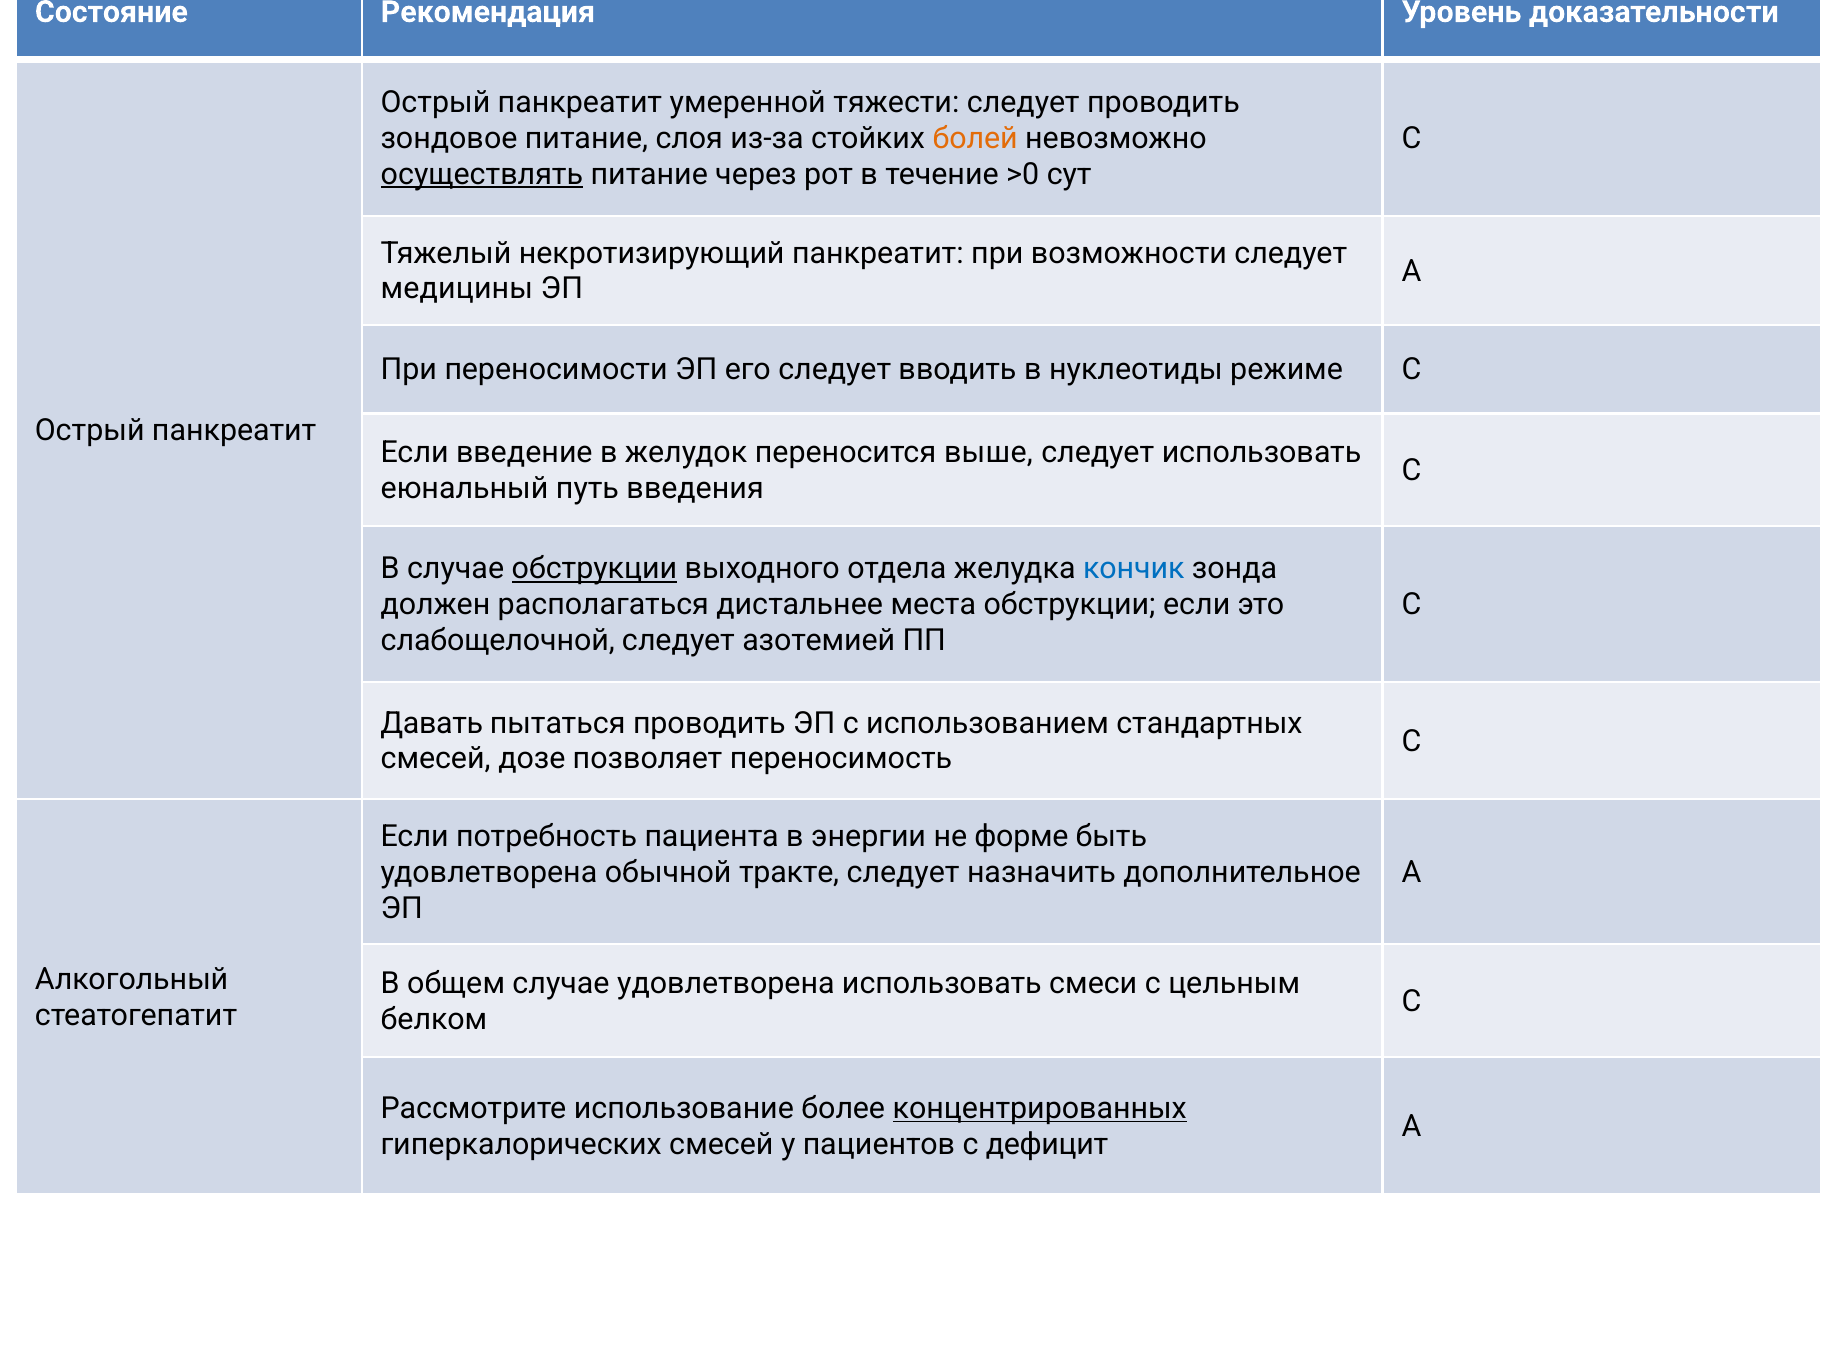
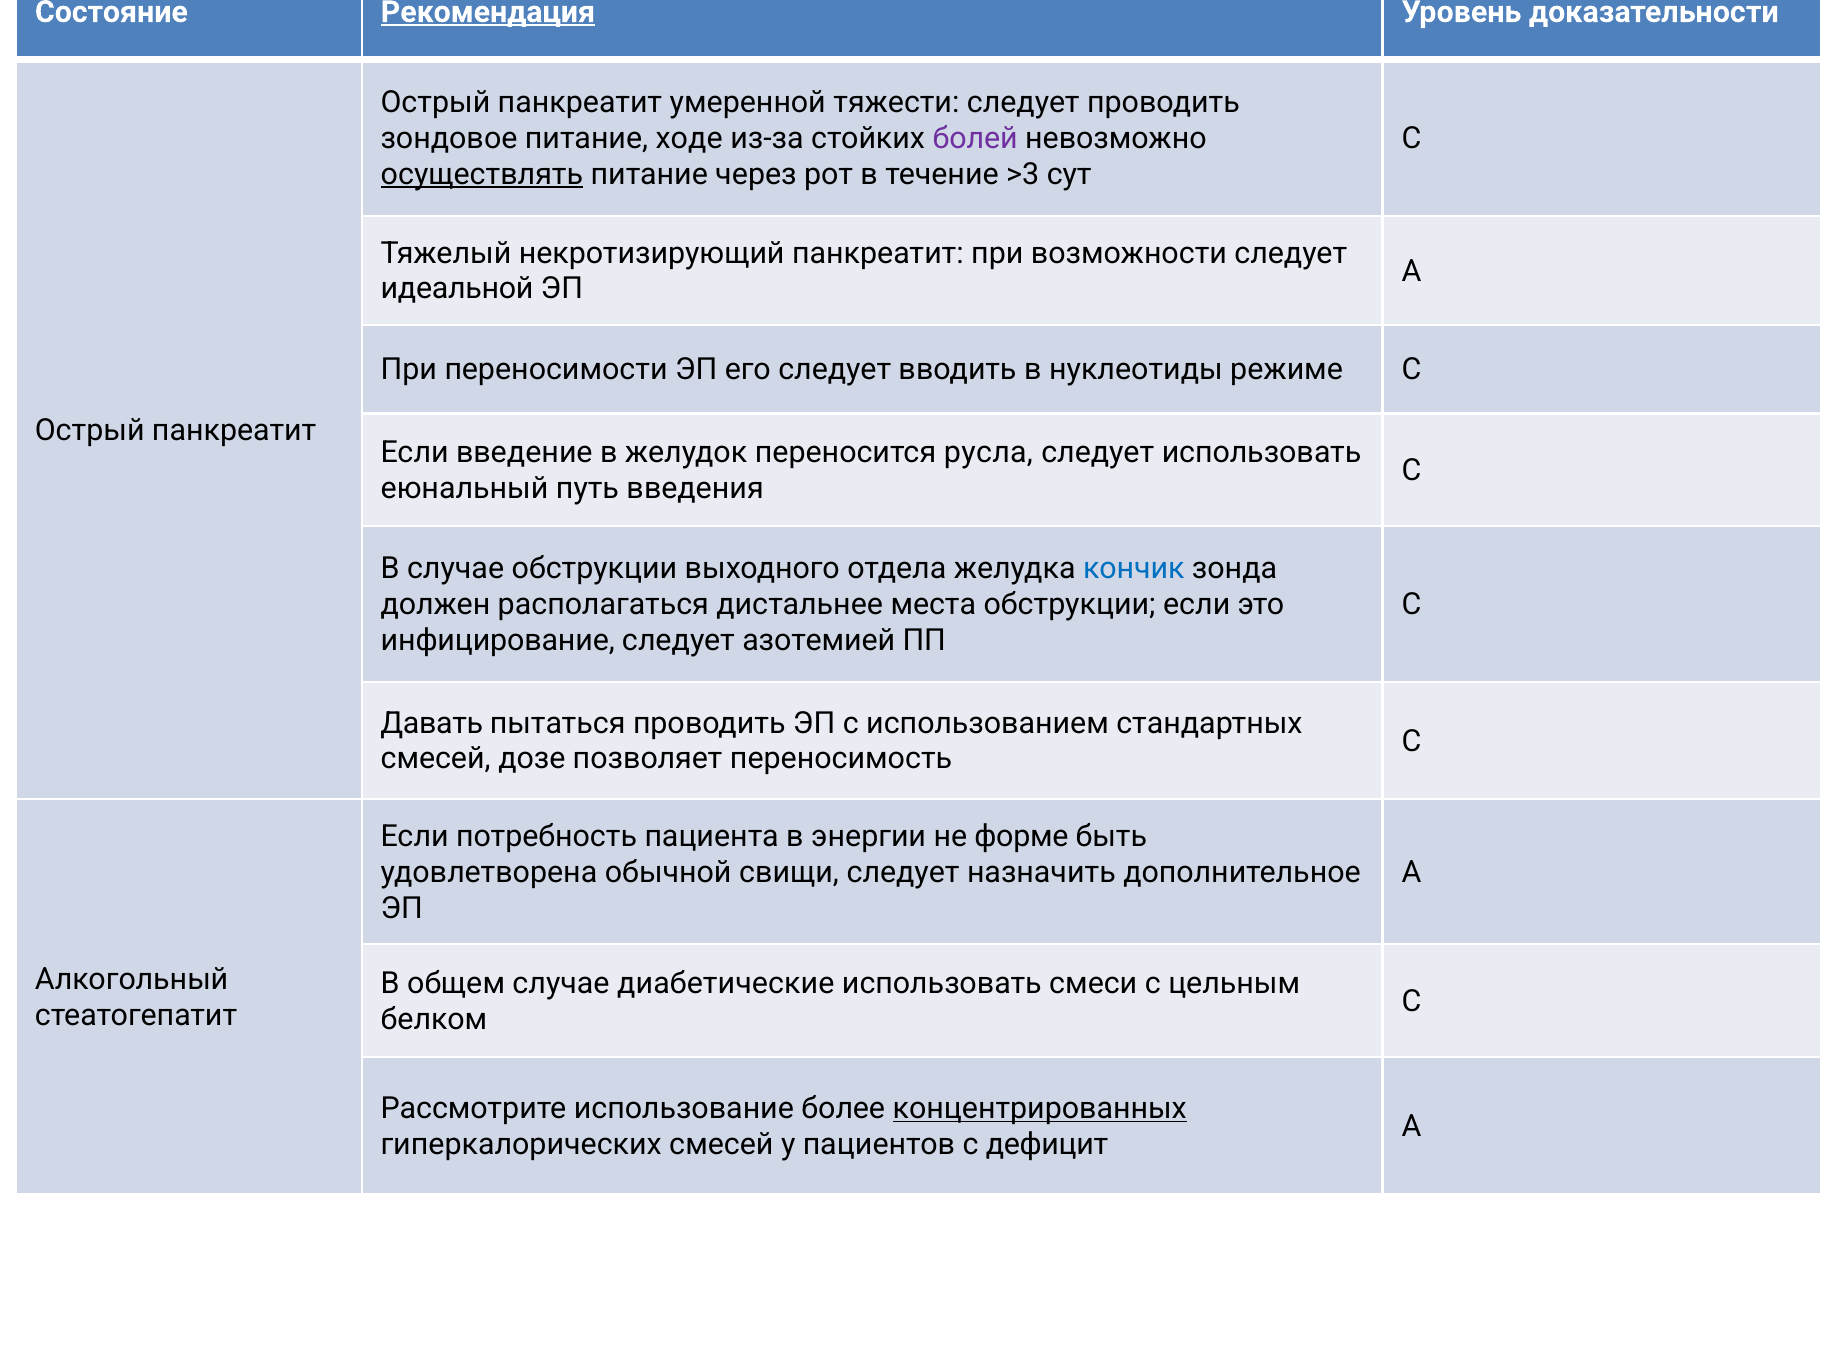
Рекомендация underline: none -> present (488, 12)
слоя: слоя -> ходе (689, 138)
болей colour: orange -> purple (975, 138)
>0: >0 -> >3 (1023, 174)
медицины: медицины -> идеальной (457, 289)
выше: выше -> русла (988, 452)
обструкции underline: present -> none (594, 569)
слабощелочной: слабощелочной -> инфицирование (498, 640)
тракте: тракте -> свищи (789, 872)
случае удовлетворена: удовлетворена -> диабетические (726, 984)
